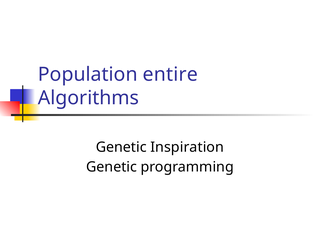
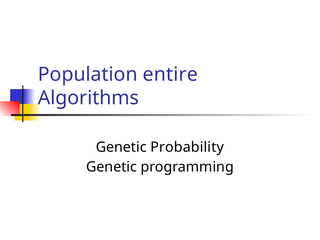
Inspiration: Inspiration -> Probability (187, 147)
